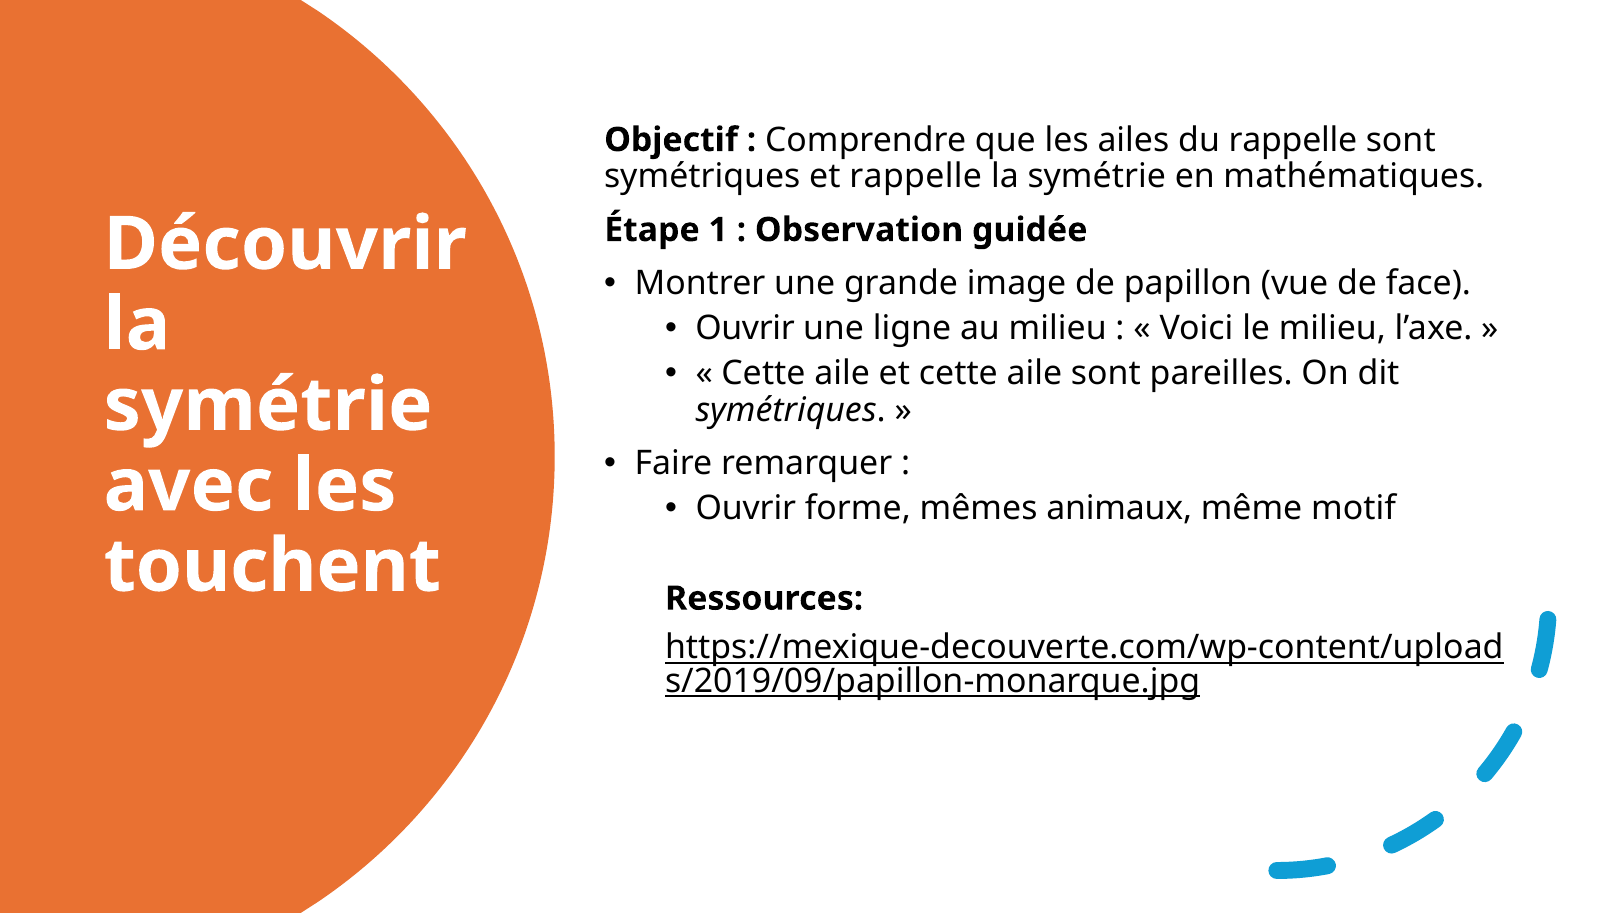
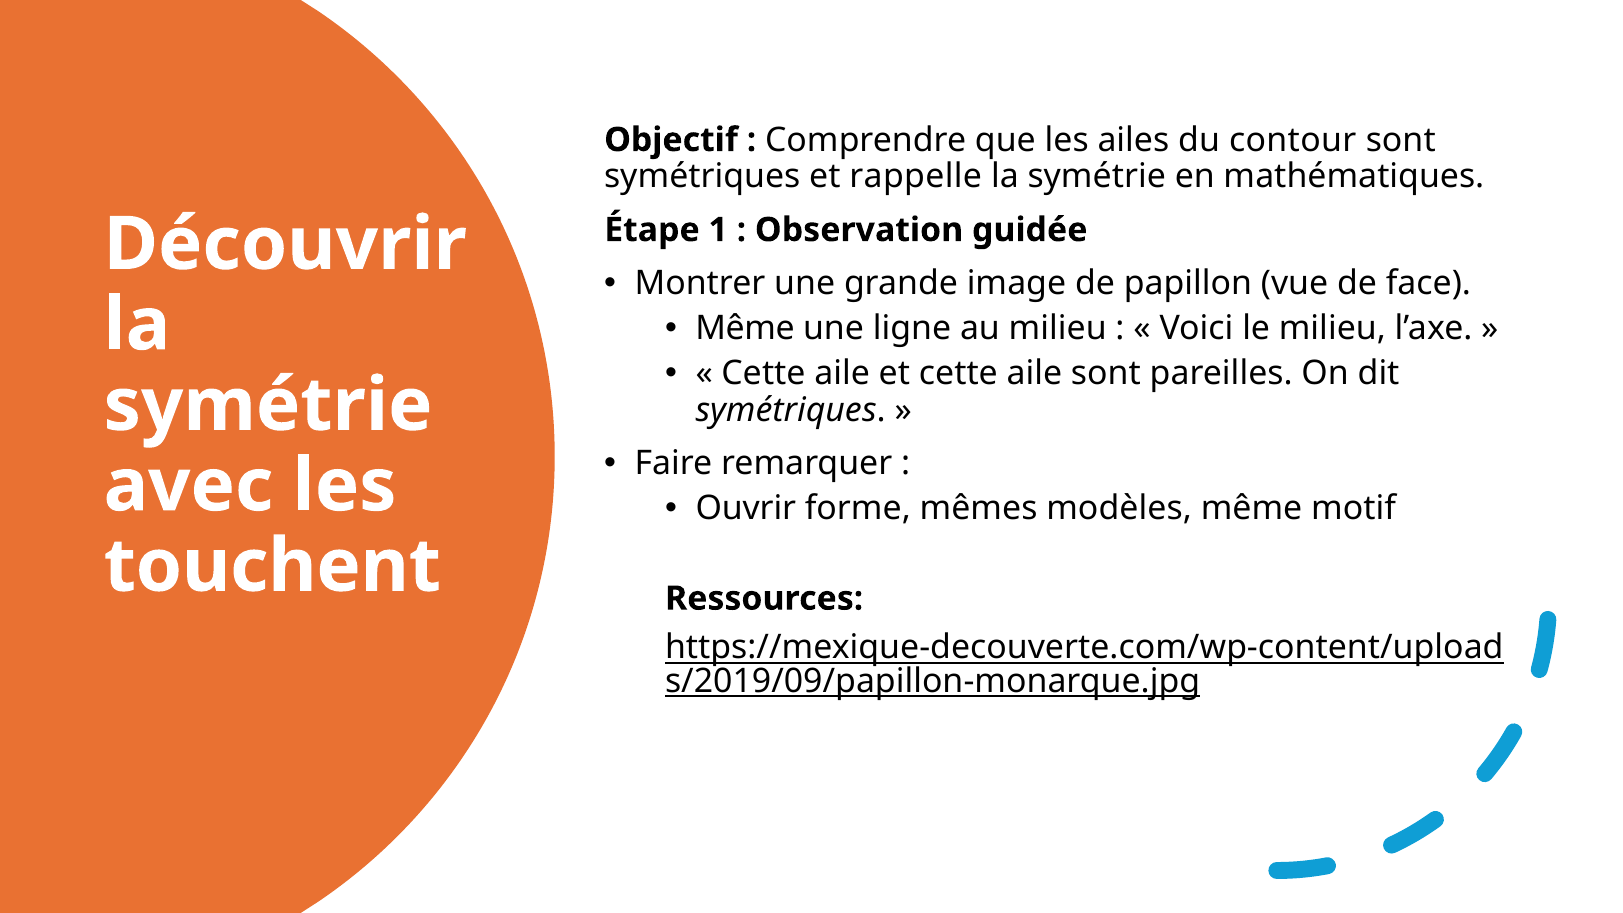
du rappelle: rappelle -> contour (1293, 140)
Ouvrir: Ouvrir -> Même (745, 328)
animaux: animaux -> modèles (1119, 508)
